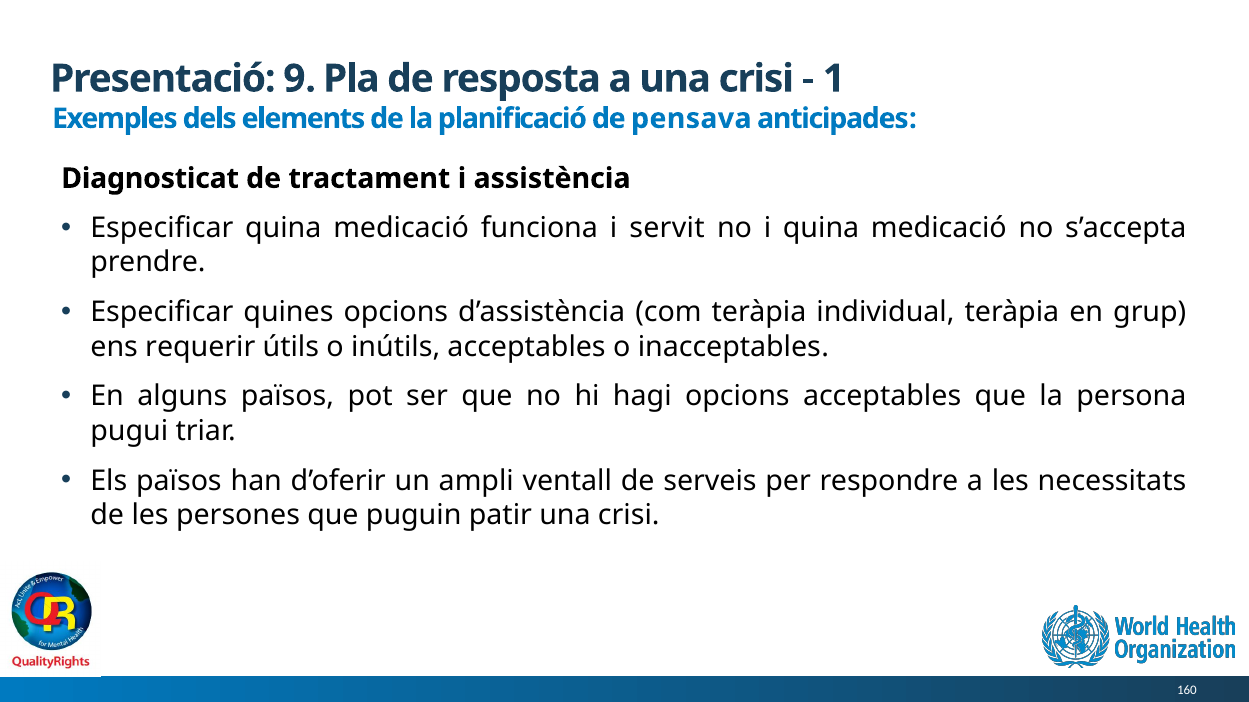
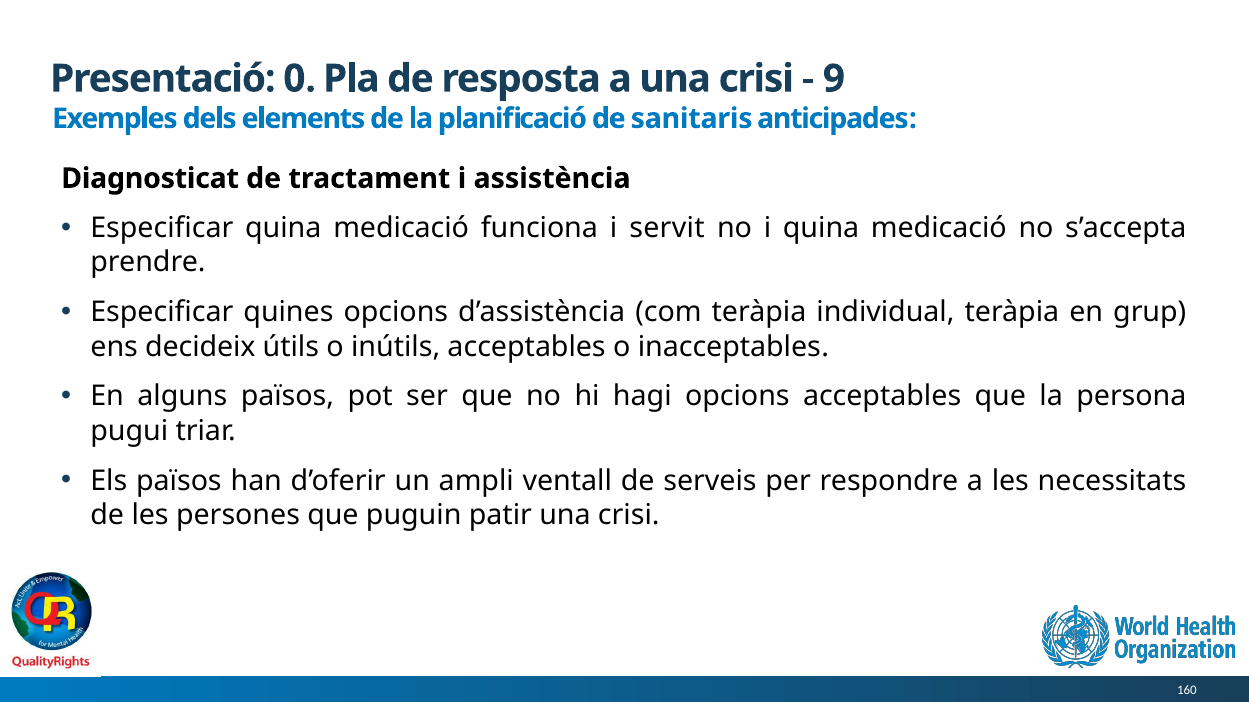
9: 9 -> 0 (300, 79)
1: 1 -> 9 (834, 79)
pensava: pensava -> sanitaris (692, 119)
requerir: requerir -> decideix (200, 347)
